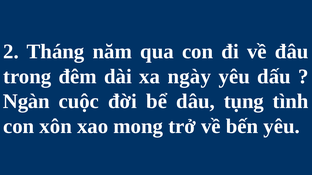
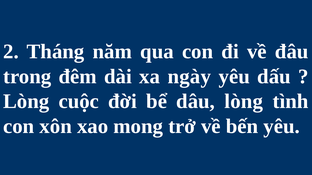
Ngàn: Ngàn -> Lòng (26, 102)
dâu tụng: tụng -> lòng (244, 102)
